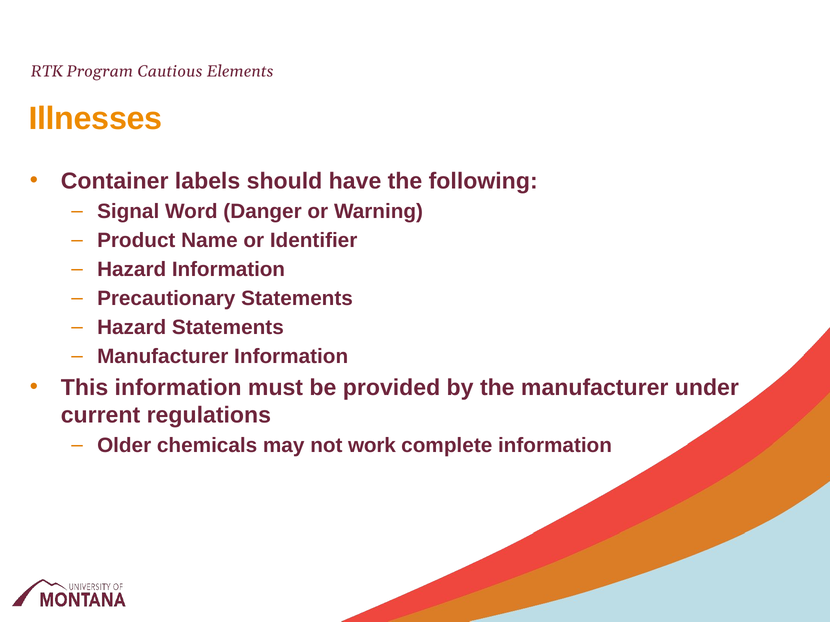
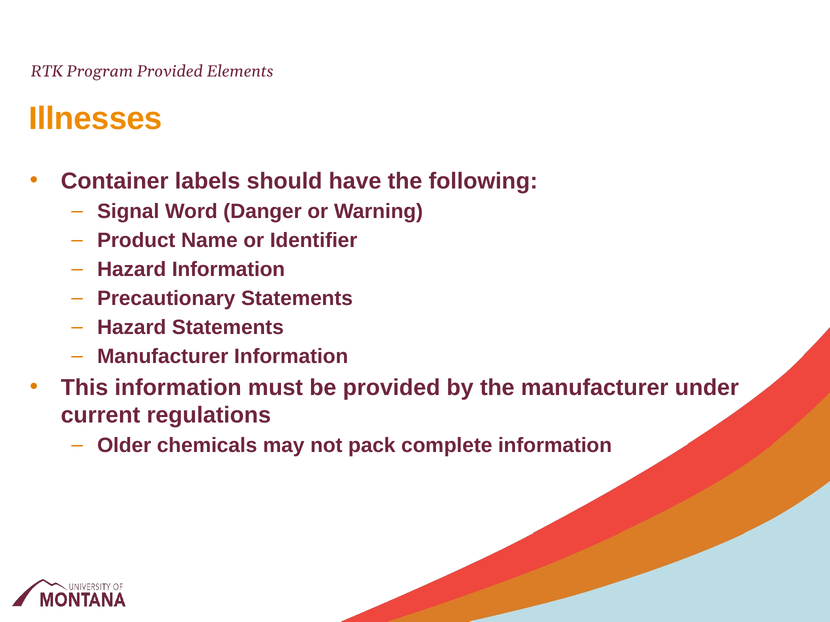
Program Cautious: Cautious -> Provided (170, 71)
work: work -> pack (372, 446)
